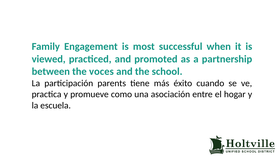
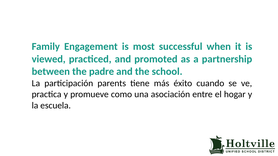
voces: voces -> padre (102, 72)
